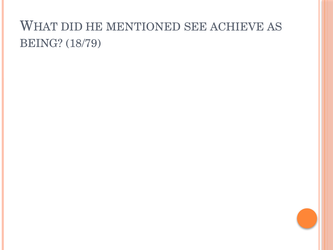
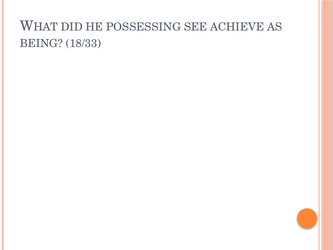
MENTIONED: MENTIONED -> POSSESSING (143, 27)
18/79: 18/79 -> 18/33 (83, 44)
